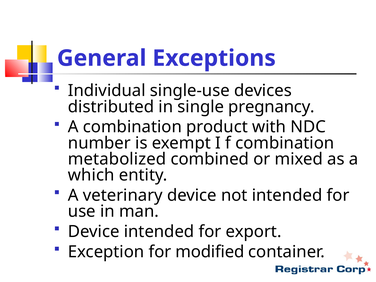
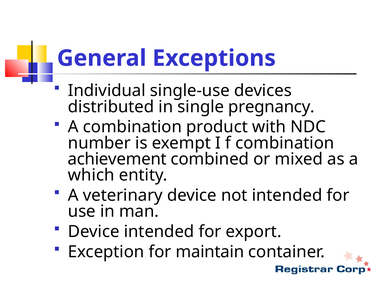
metabolized: metabolized -> achievement (117, 159)
modified: modified -> maintain (210, 252)
